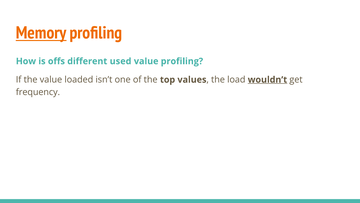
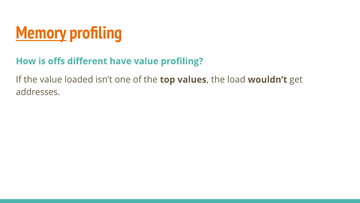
used: used -> have (121, 61)
wouldn’t underline: present -> none (267, 80)
frequency: frequency -> addresses (38, 92)
